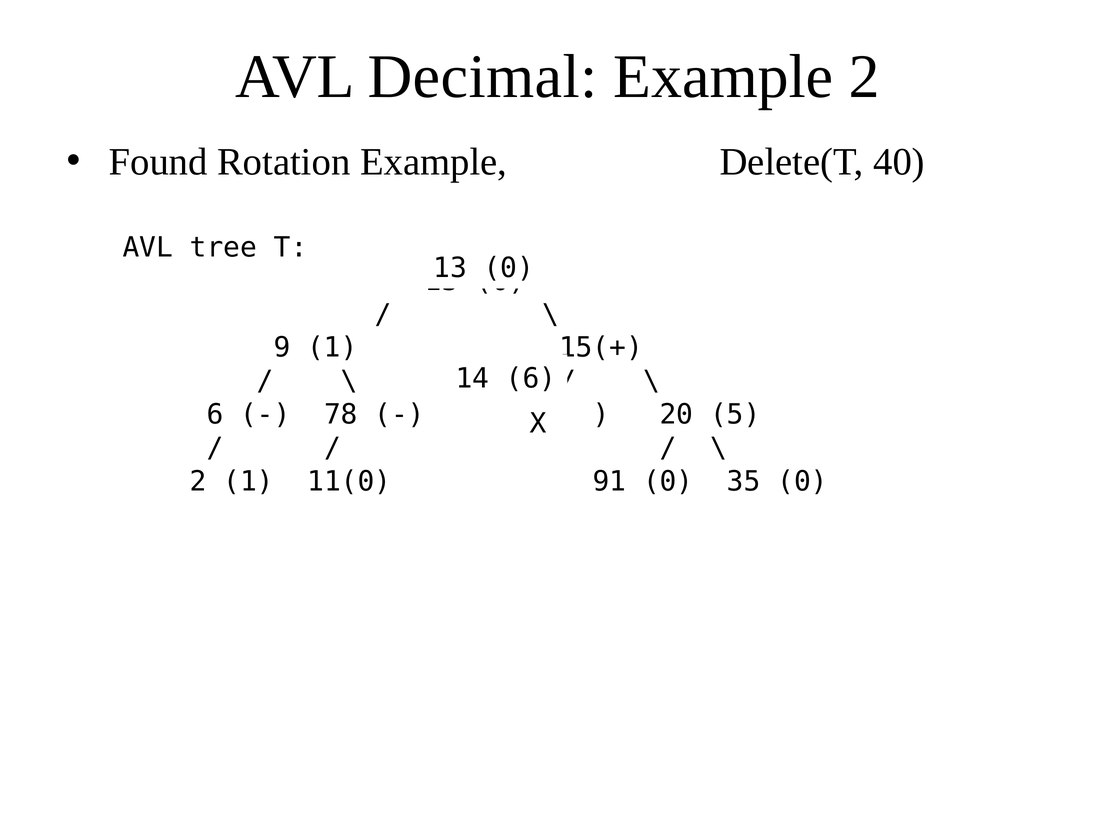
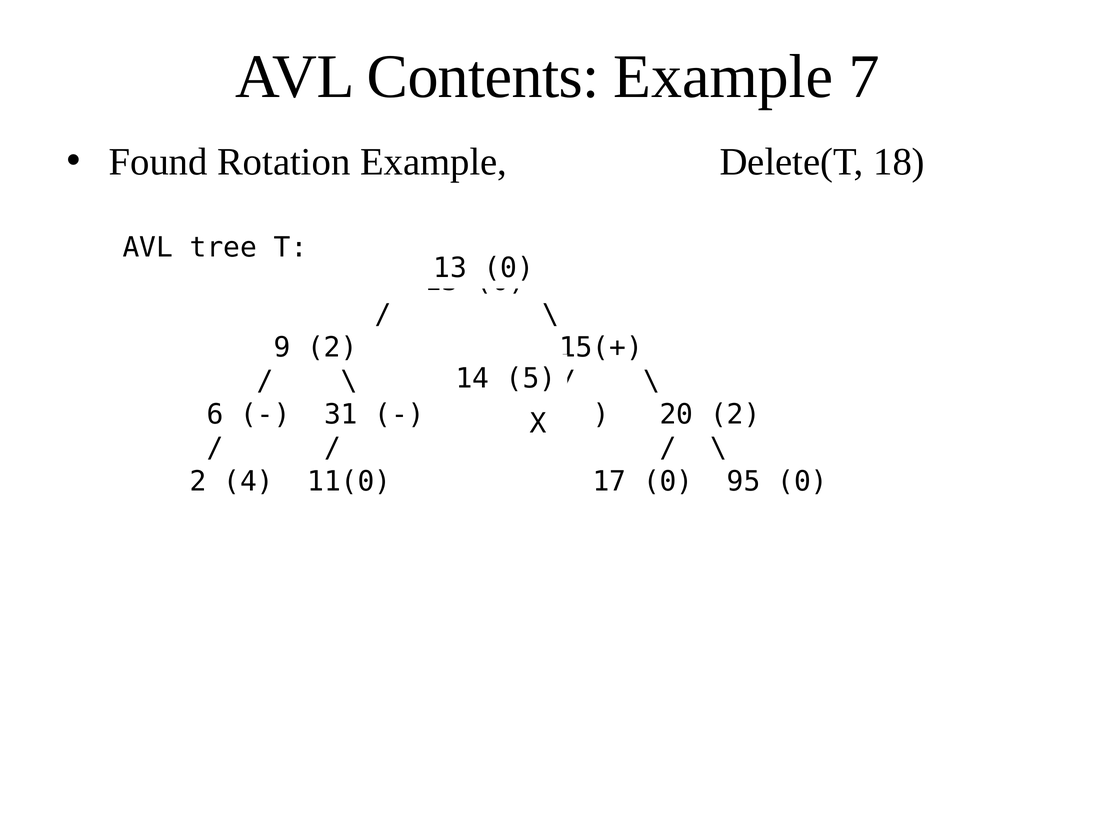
Decimal: Decimal -> Contents (483, 77)
Example 2: 2 -> 7 (864, 77)
40: 40 -> 18 (899, 162)
9 1: 1 -> 2 (332, 348)
14 6: 6 -> 5 (531, 379)
78: 78 -> 31 (341, 415)
20 5: 5 -> 2 (735, 415)
2 1: 1 -> 4 (248, 482)
91: 91 -> 17 (609, 482)
35: 35 -> 95 (744, 482)
